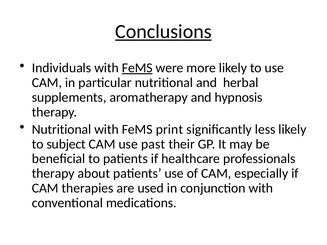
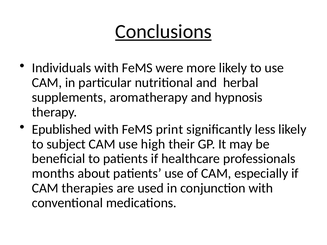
FeMS underline: present -> none (137, 68)
Nutritional: Nutritional -> Epublished (62, 129)
past: past -> high (153, 144)
therapy: therapy -> months (53, 174)
